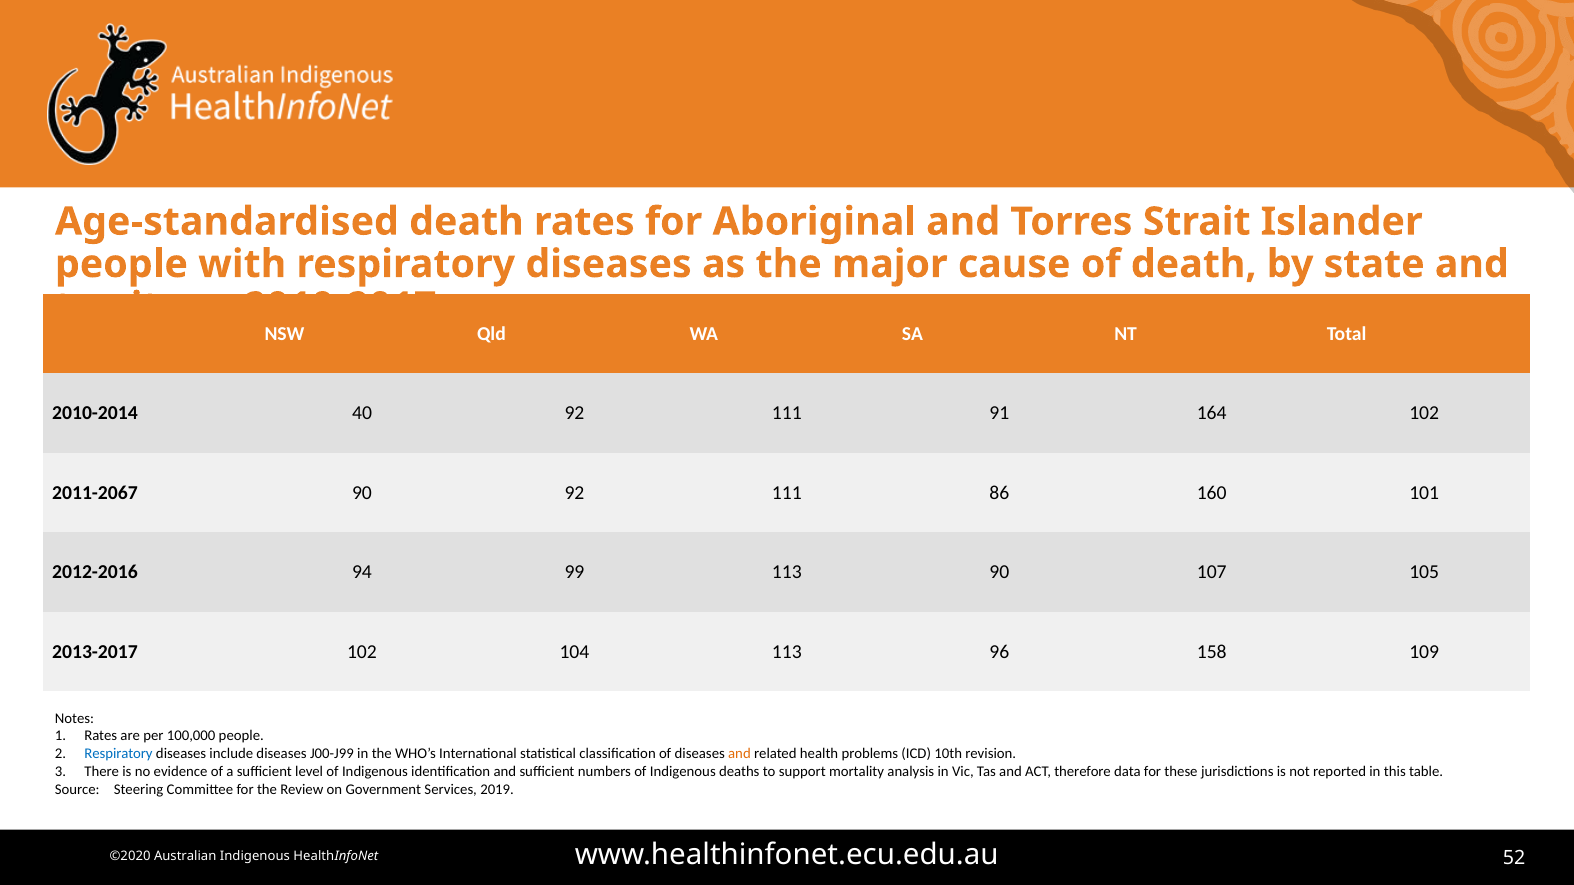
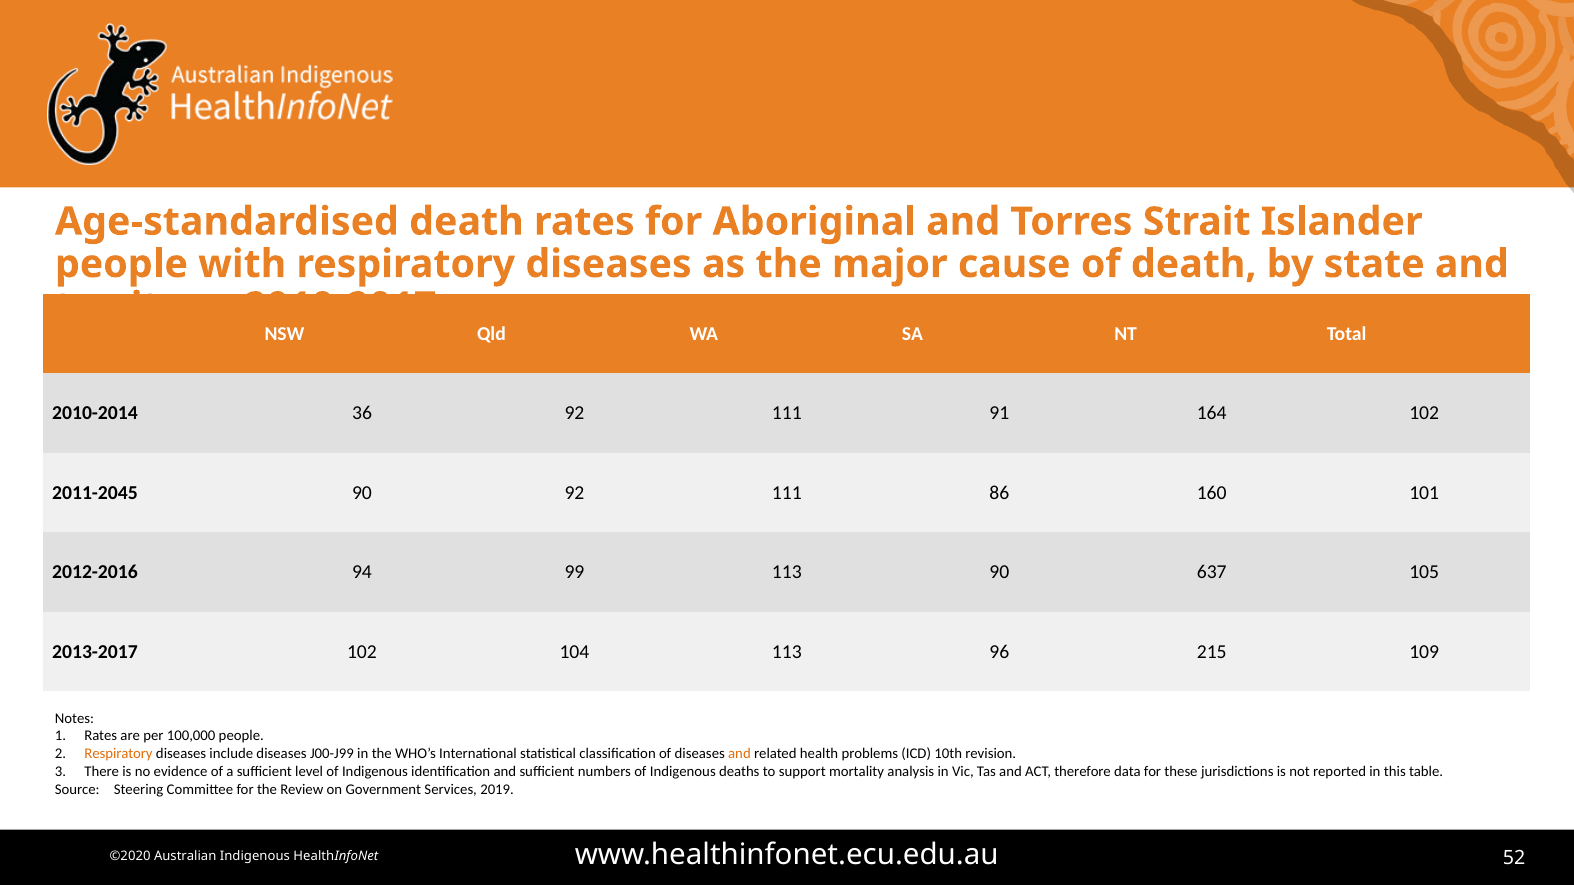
40: 40 -> 36 (362, 413)
2011-2067: 2011-2067 -> 2011-2045 (95, 493)
107: 107 -> 637 (1212, 572)
158: 158 -> 215 (1212, 652)
Respiratory colour: blue -> orange (119, 754)
